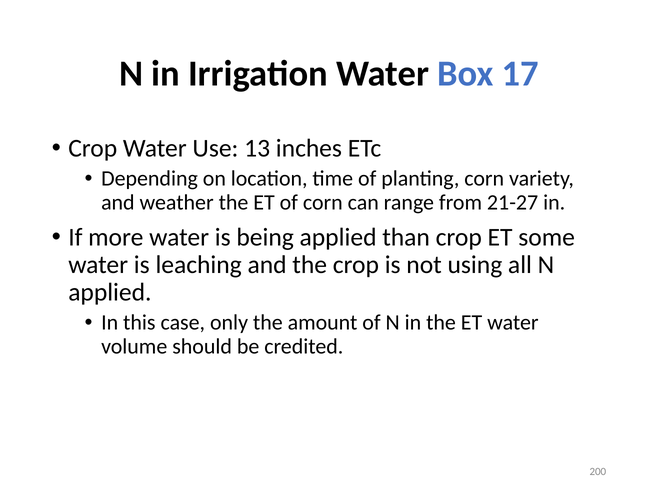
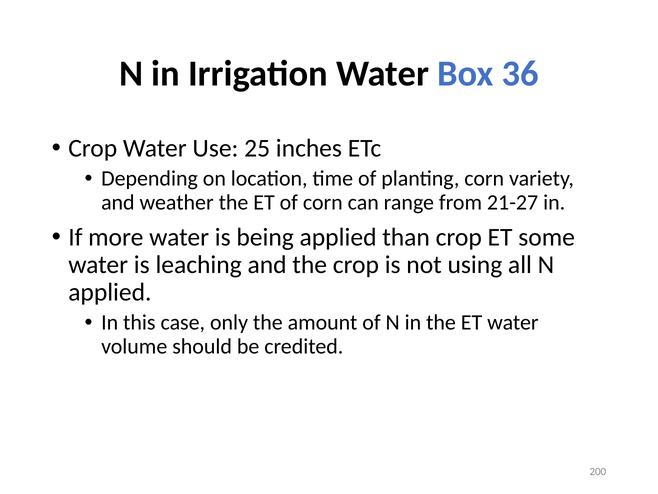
17: 17 -> 36 (520, 74)
13: 13 -> 25 (257, 148)
